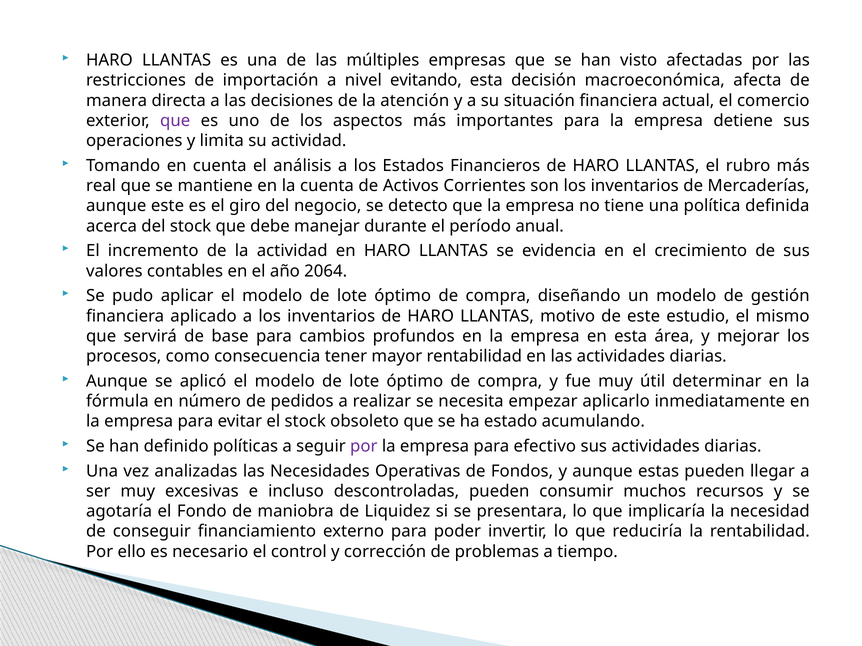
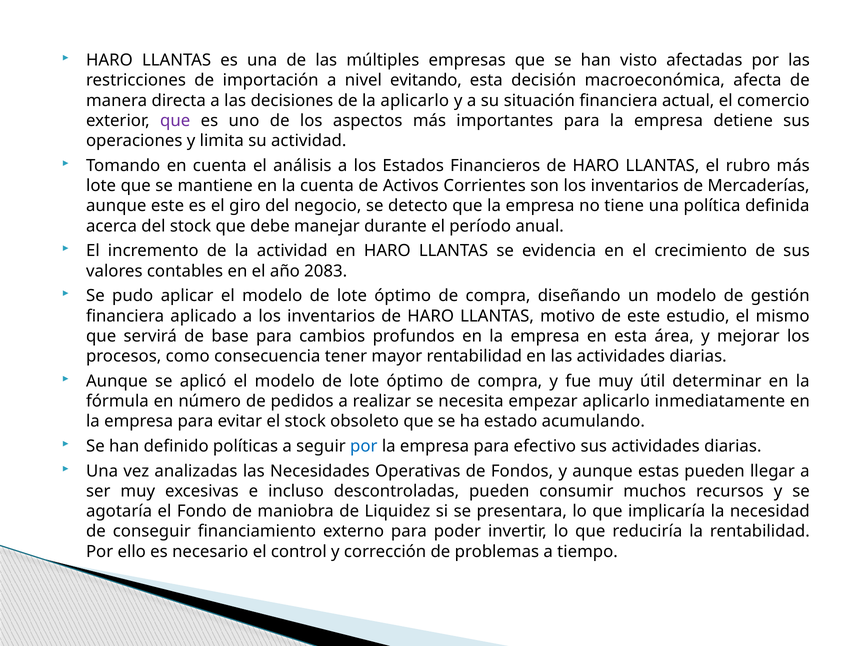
la atención: atención -> aplicarlo (415, 101)
real: real -> lote (101, 186)
2064: 2064 -> 2083 (326, 271)
por colour: purple -> blue (364, 447)
